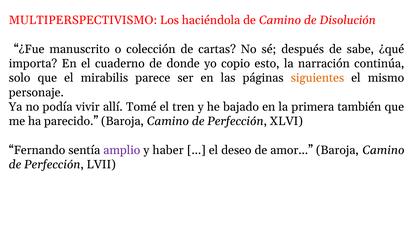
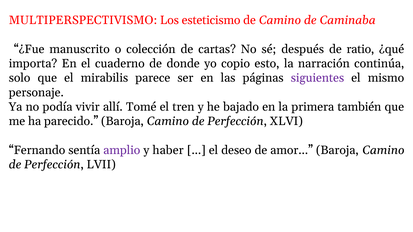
haciéndola: haciéndola -> esteticismo (211, 20)
Disolución: Disolución -> Caminaba (348, 20)
sabe: sabe -> ratio (360, 49)
siguientes colour: orange -> purple (317, 78)
